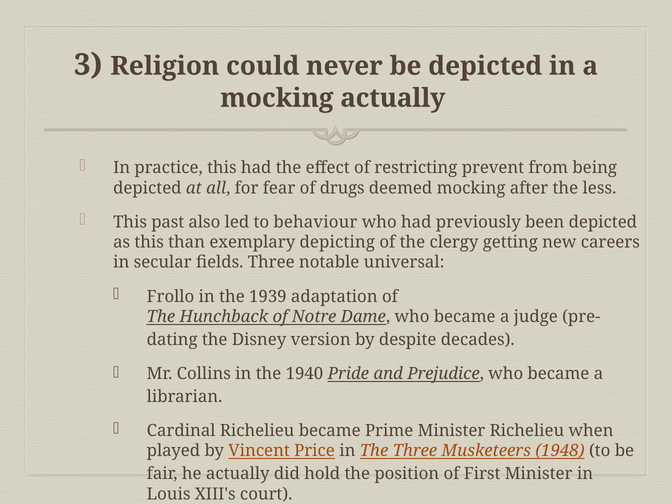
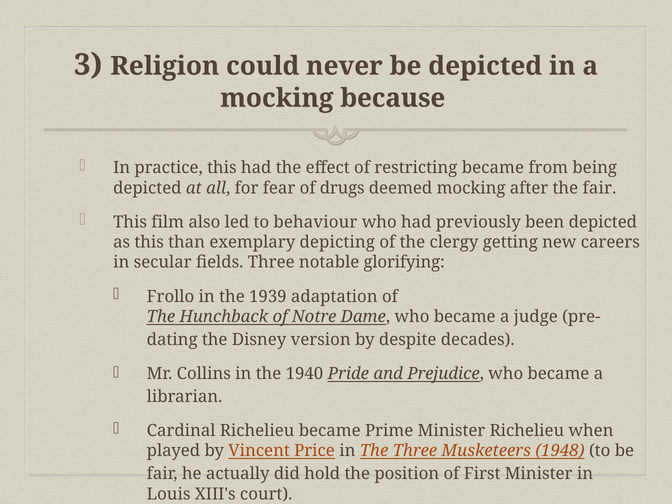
mocking actually: actually -> because (393, 98)
restricting prevent: prevent -> became (493, 168)
the less: less -> fair (599, 188)
past: past -> film (168, 222)
universal: universal -> glorifying (404, 262)
